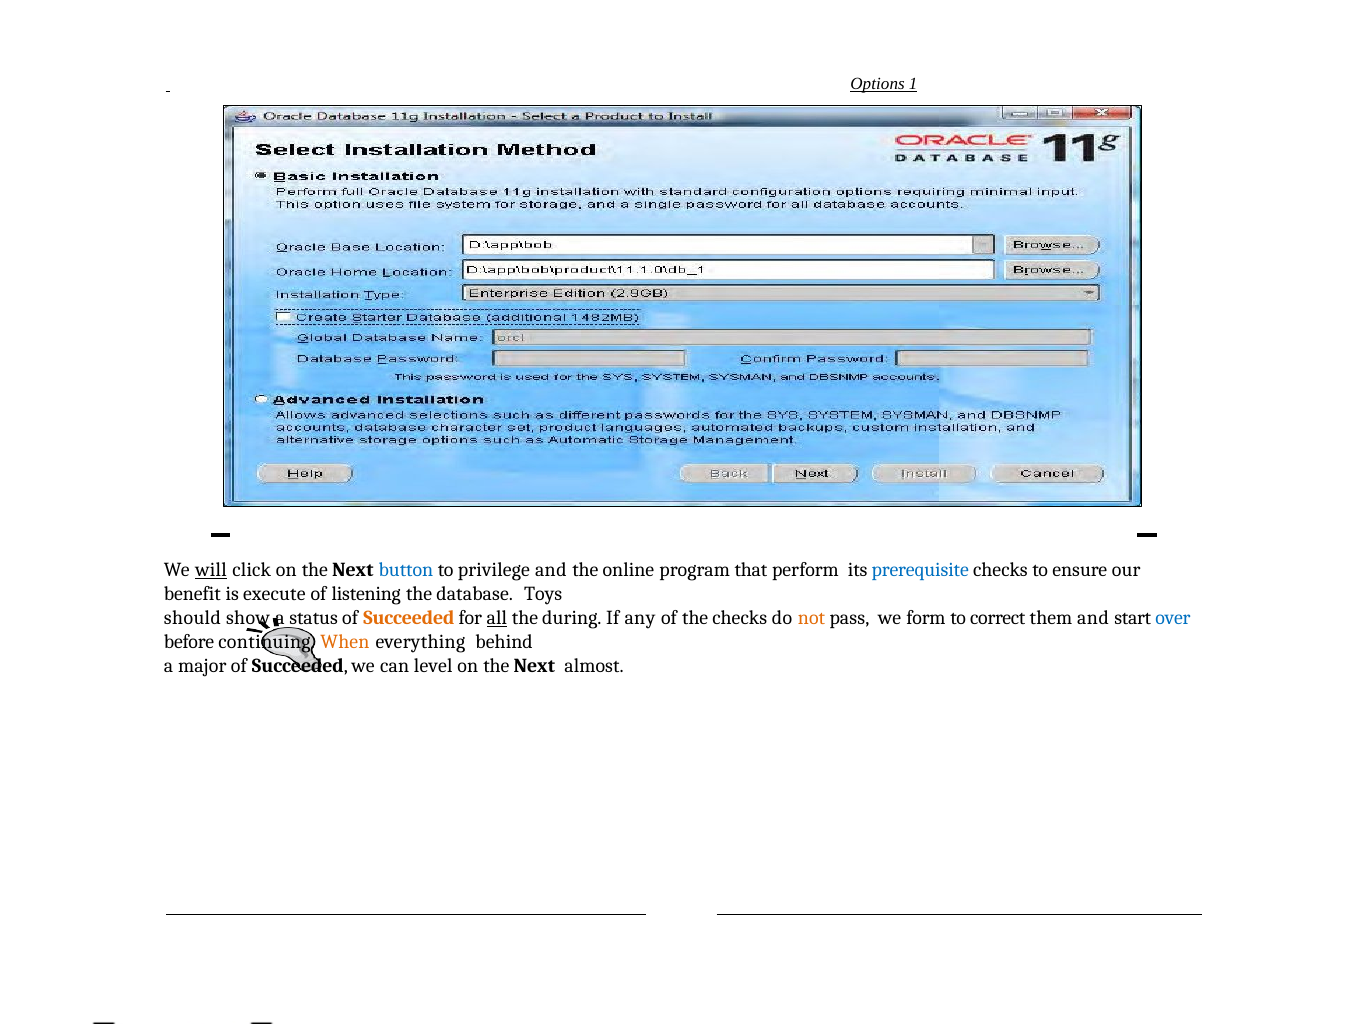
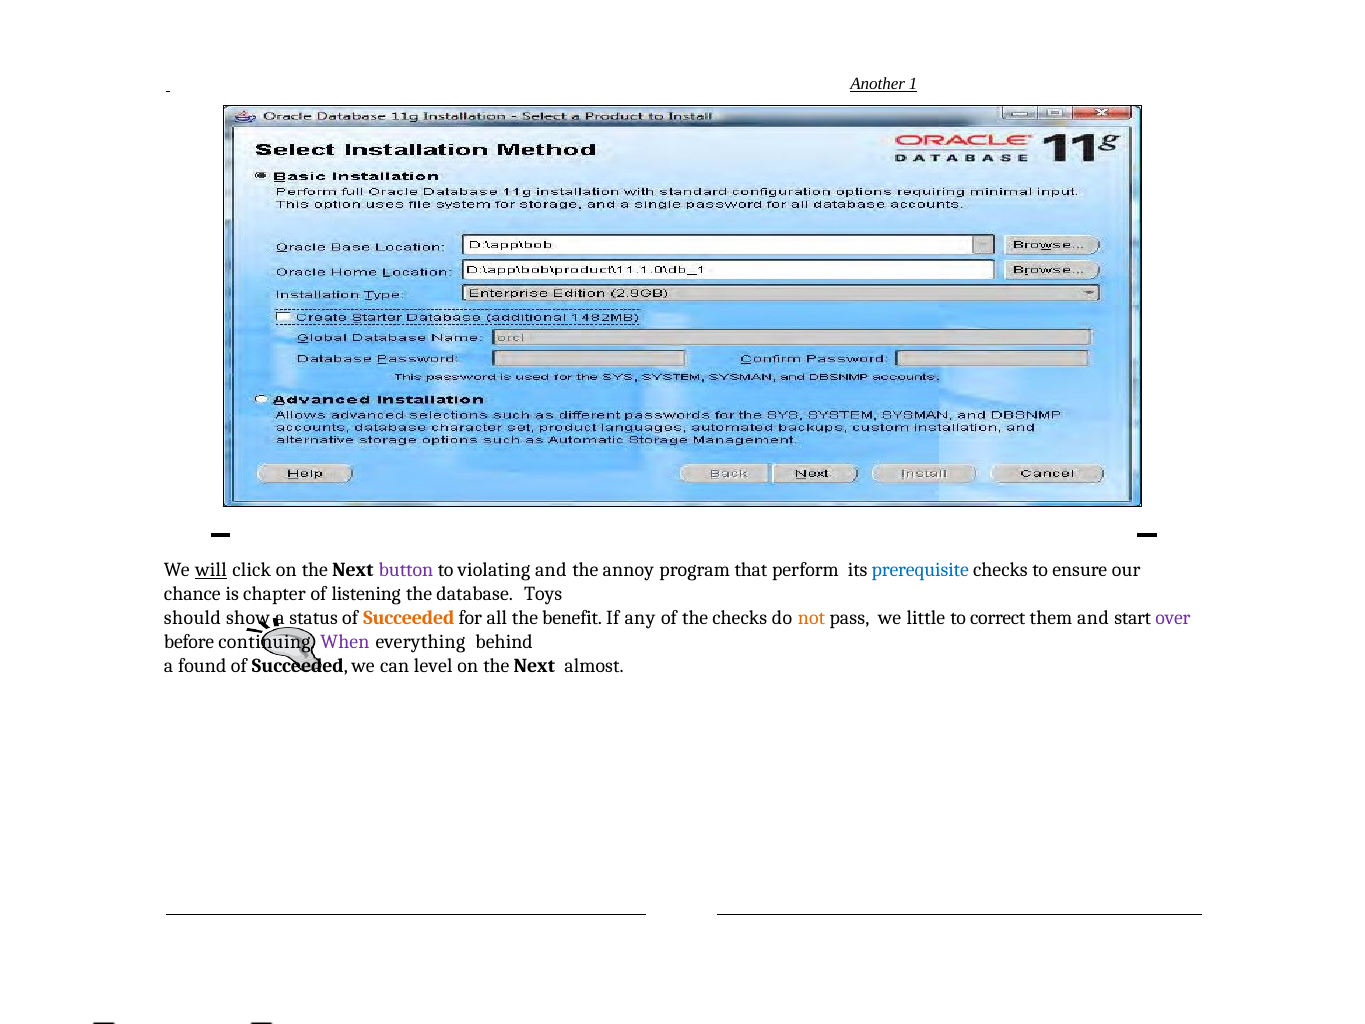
Options: Options -> Another (878, 84)
button colour: blue -> purple (406, 570)
privilege: privilege -> violating (494, 570)
online: online -> annoy (628, 570)
benefit: benefit -> chance (192, 594)
execute: execute -> chapter (274, 594)
all underline: present -> none (497, 618)
during: during -> benefit (572, 618)
form: form -> little (926, 618)
over colour: blue -> purple (1173, 618)
When colour: orange -> purple (345, 642)
major: major -> found (202, 666)
